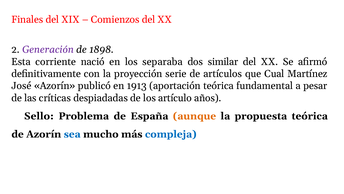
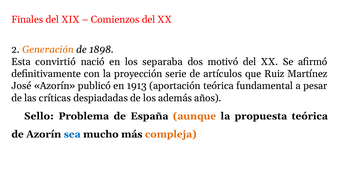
Generación colour: purple -> orange (48, 50)
corriente: corriente -> convirtió (56, 62)
similar: similar -> motivó (223, 62)
Cual: Cual -> Ruiz (274, 74)
artículo: artículo -> además (175, 98)
compleja colour: blue -> orange (171, 134)
